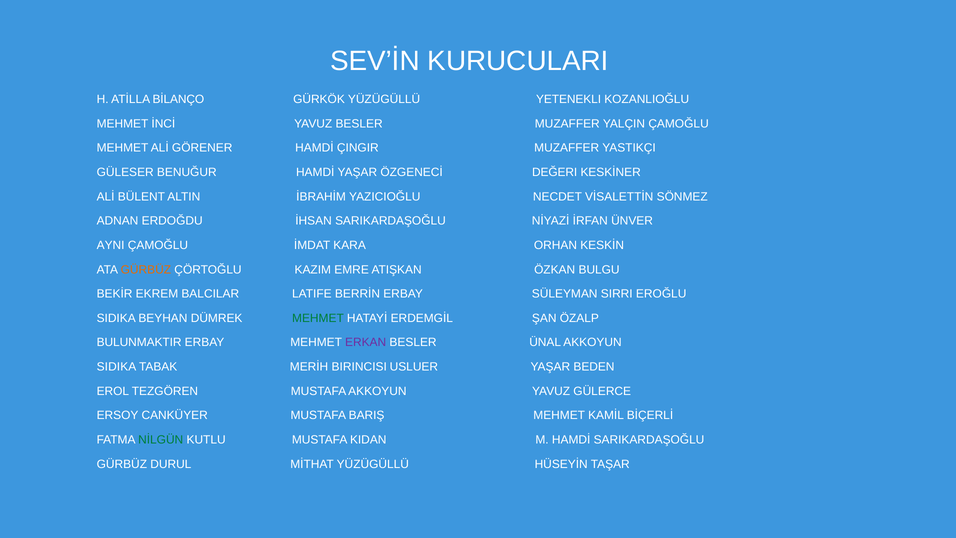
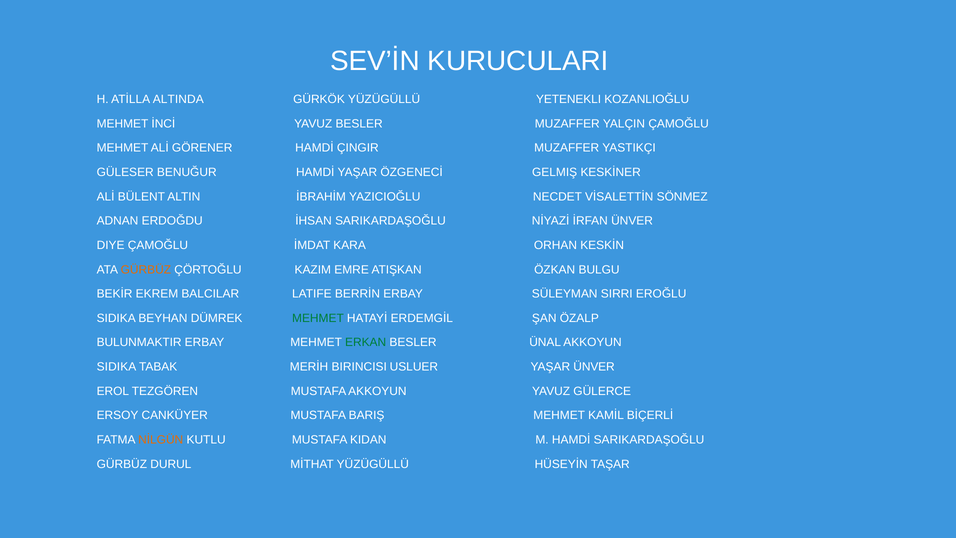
BİLANÇO: BİLANÇO -> ALTINDA (178, 99)
DEĞERI: DEĞERI -> GELMIŞ (555, 172)
AYNI: AYNI -> DIYE (111, 245)
ERKAN colour: purple -> green (366, 342)
YAŞAR BEDEN: BEDEN -> ÜNVER (594, 367)
NİLGÜN colour: green -> orange (161, 440)
